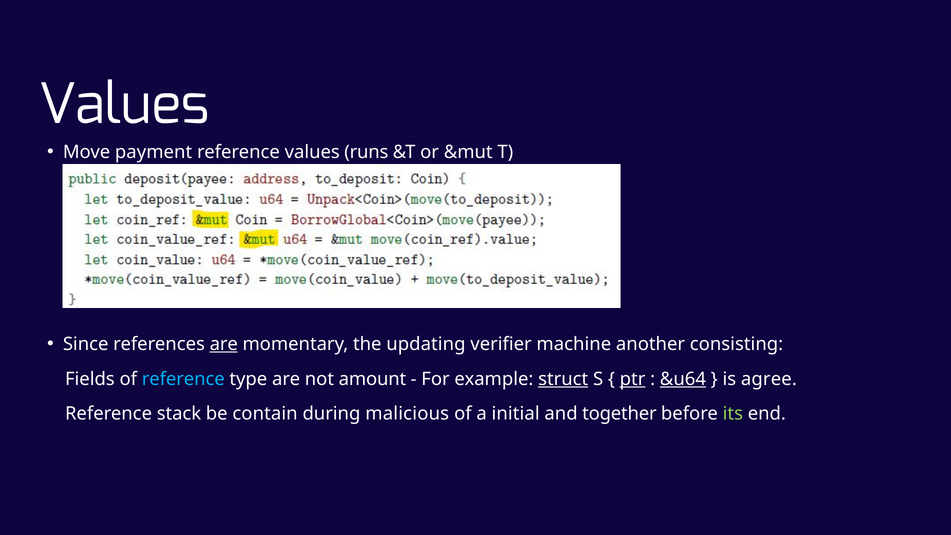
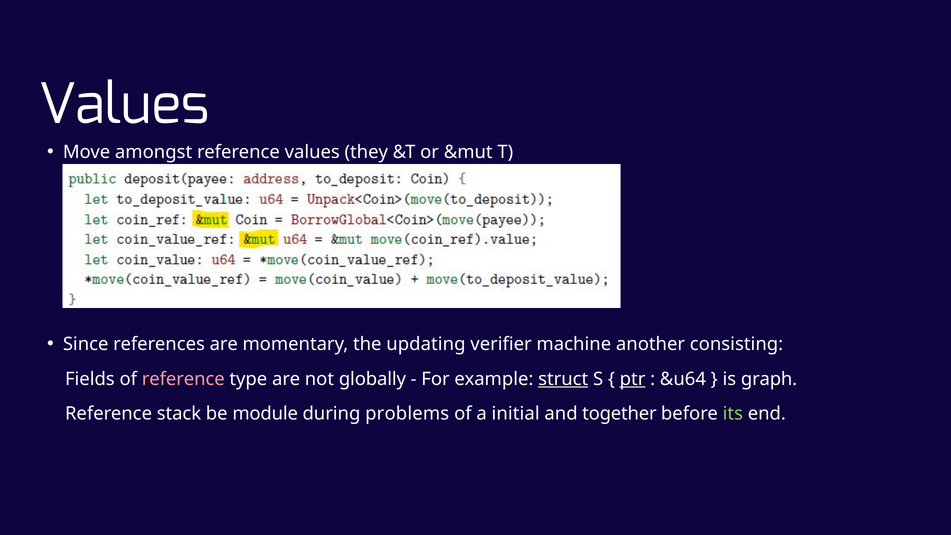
payment: payment -> amongst (154, 152)
runs: runs -> they (366, 152)
are underline: present -> none (224, 344)
reference colour: light blue -> pink (183, 379)
amount: amount -> globally (372, 379)
&u64 underline: present -> none (683, 379)
agree: agree -> graph (769, 379)
contain: contain -> module (265, 414)
malicious: malicious -> problems (407, 414)
